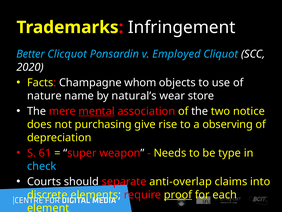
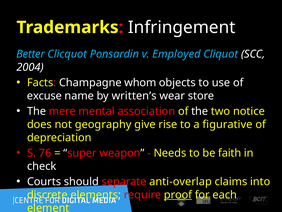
2020: 2020 -> 2004 (30, 67)
nature: nature -> excuse (44, 96)
natural’s: natural’s -> written’s (134, 96)
mental underline: present -> none (97, 111)
purchasing: purchasing -> geography (103, 124)
observing: observing -> figurative (228, 124)
61: 61 -> 76 (45, 153)
type: type -> faith (230, 153)
check colour: light blue -> white (42, 166)
